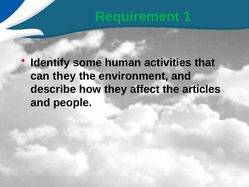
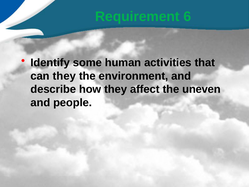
1: 1 -> 6 (187, 17)
articles: articles -> uneven (201, 89)
